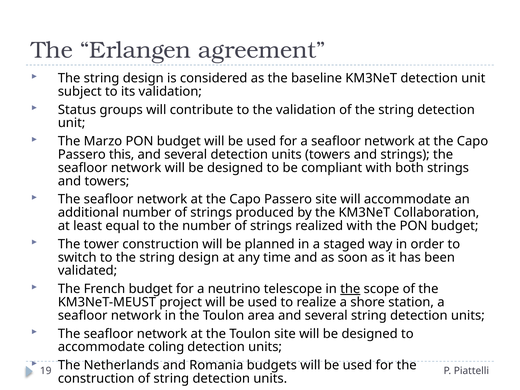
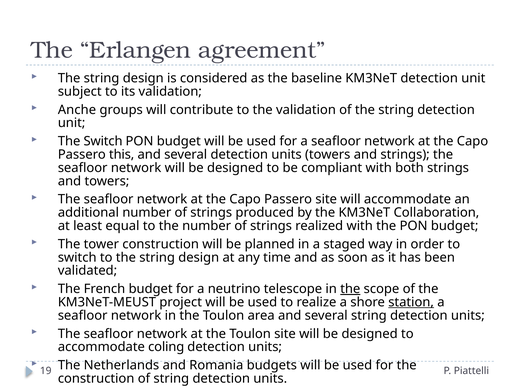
Status: Status -> Anche (77, 110)
The Marzo: Marzo -> Switch (103, 141)
station underline: none -> present (411, 302)
